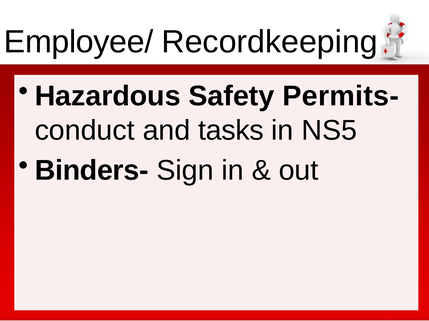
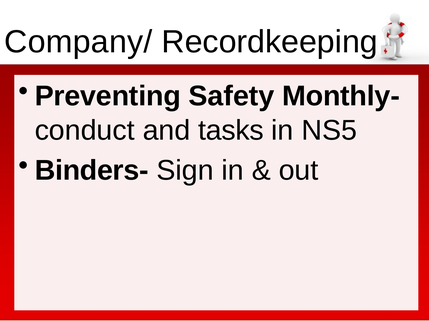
Employee/: Employee/ -> Company/ (78, 42)
Hazardous: Hazardous -> Preventing (108, 96)
Permits-: Permits- -> Monthly- (341, 96)
